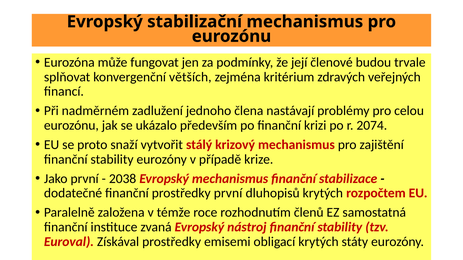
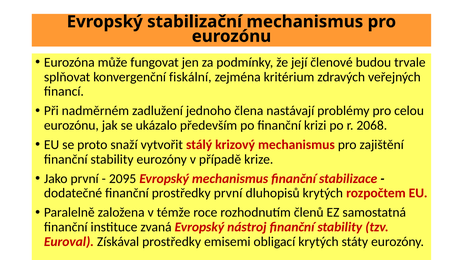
větších: větších -> fiskální (190, 77)
2074: 2074 -> 2068 (372, 126)
2038: 2038 -> 2095 (123, 179)
